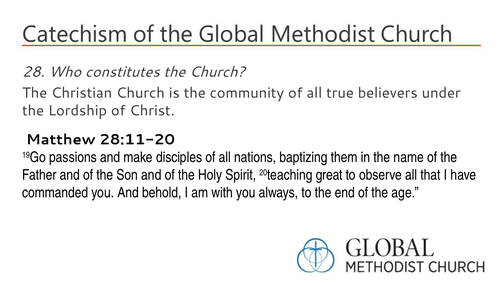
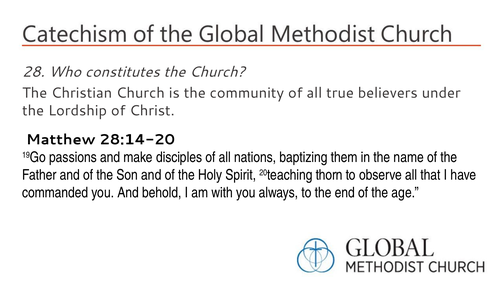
28:11-20: 28:11-20 -> 28:14-20 (137, 140)
great: great -> thorn (329, 175)
